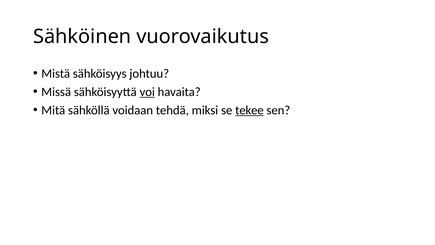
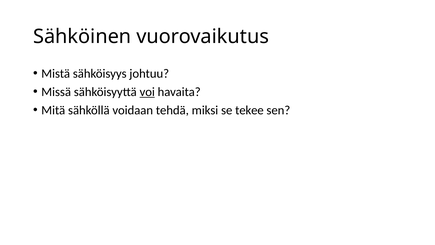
tekee underline: present -> none (249, 110)
